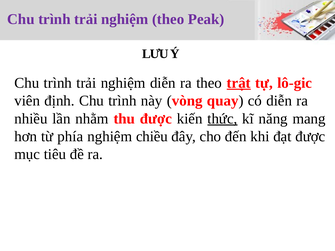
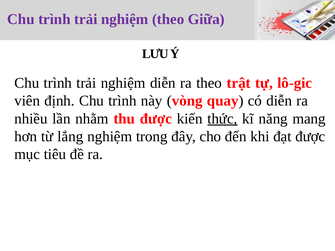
Peak: Peak -> Giữa (206, 19)
trật underline: present -> none (239, 83)
phía: phía -> lắng (70, 137)
chiều: chiều -> trong (152, 137)
